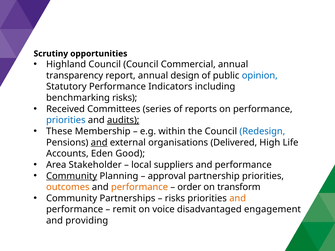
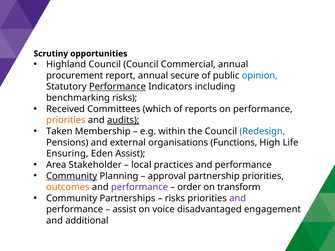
transparency: transparency -> procurement (75, 76)
design: design -> secure (185, 76)
Performance underline: none -> present (117, 87)
series: series -> which (157, 109)
priorities colour: blue -> orange (66, 120)
These: These -> Taken (59, 131)
and underline: present -> none (99, 143)
Delivered: Delivered -> Functions (234, 143)
Accounts: Accounts -> Ensuring (67, 154)
Eden Good: Good -> Assist (130, 154)
suppliers: suppliers -> practices (174, 165)
performance colour: orange -> purple (140, 187)
and colour: orange -> purple (238, 198)
remit: remit -> assist (124, 210)
providing: providing -> additional (87, 221)
